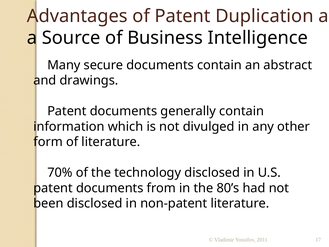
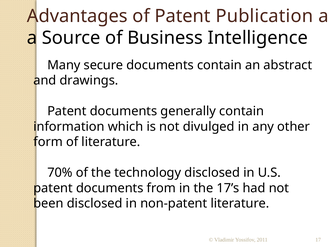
Duplication: Duplication -> Publication (264, 16)
80’s: 80’s -> 17’s (228, 188)
